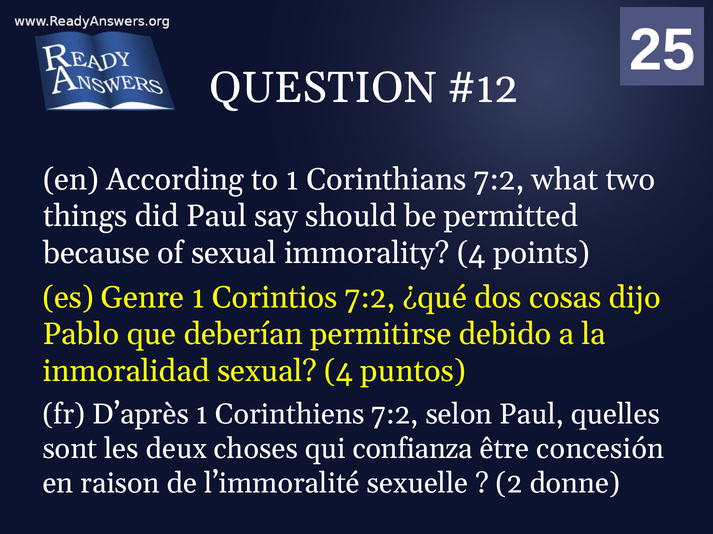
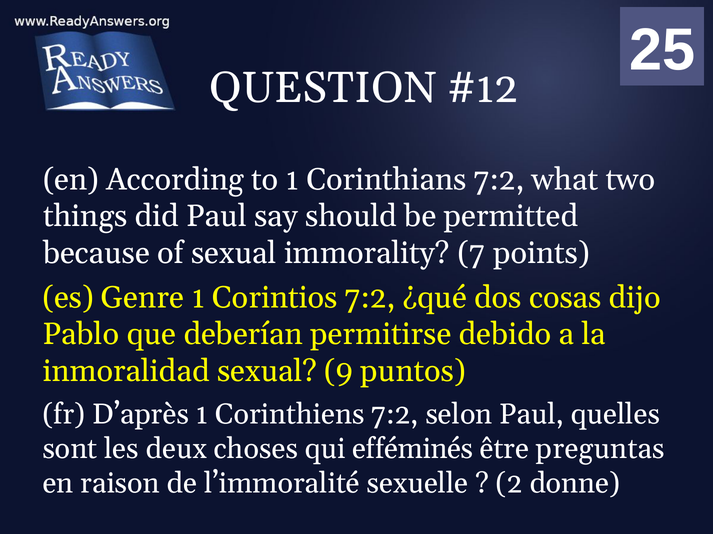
immorality 4: 4 -> 7 (471, 253)
sexual 4: 4 -> 9 (339, 372)
confianza: confianza -> efféminés (413, 449)
concesión: concesión -> preguntas (600, 449)
